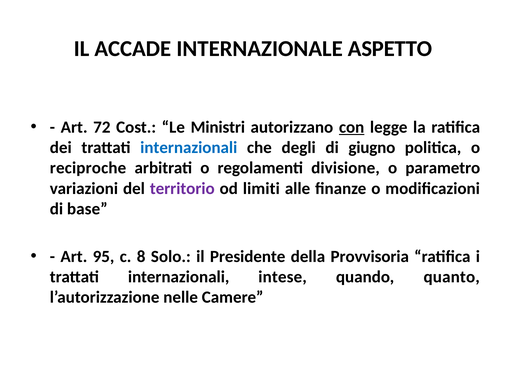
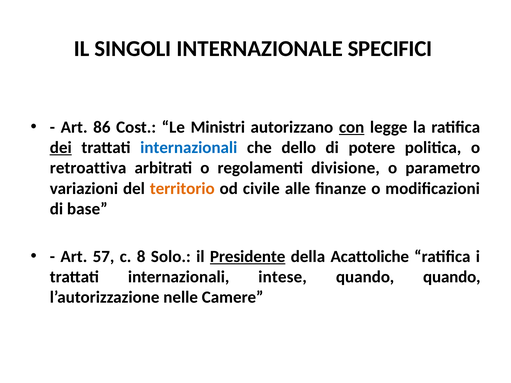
ACCADE: ACCADE -> SINGOLI (133, 49)
ASPETTO: ASPETTO -> SPECIFICI (390, 49)
72: 72 -> 86 (102, 127)
dei underline: none -> present (61, 148)
degli: degli -> dello (299, 148)
giugno: giugno -> potere (372, 148)
reciproche: reciproche -> retroattiva (88, 168)
territorio colour: purple -> orange (182, 189)
limiti: limiti -> civile (261, 189)
95: 95 -> 57 (103, 257)
Presidente underline: none -> present (248, 257)
Provvisoria: Provvisoria -> Acattoliche (370, 257)
quando quanto: quanto -> quando (452, 277)
